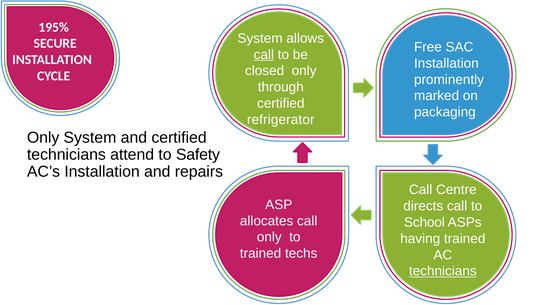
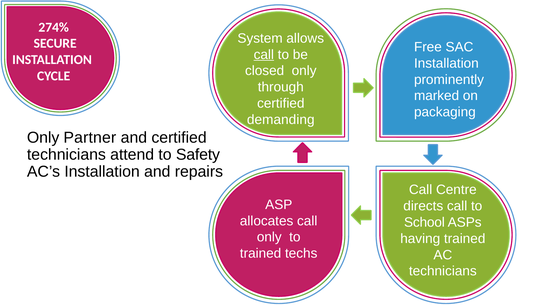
195%: 195% -> 274% (54, 27)
refrigerator: refrigerator -> demanding (281, 120)
Only System: System -> Partner (90, 138)
technicians underline: present -> none (443, 271)
